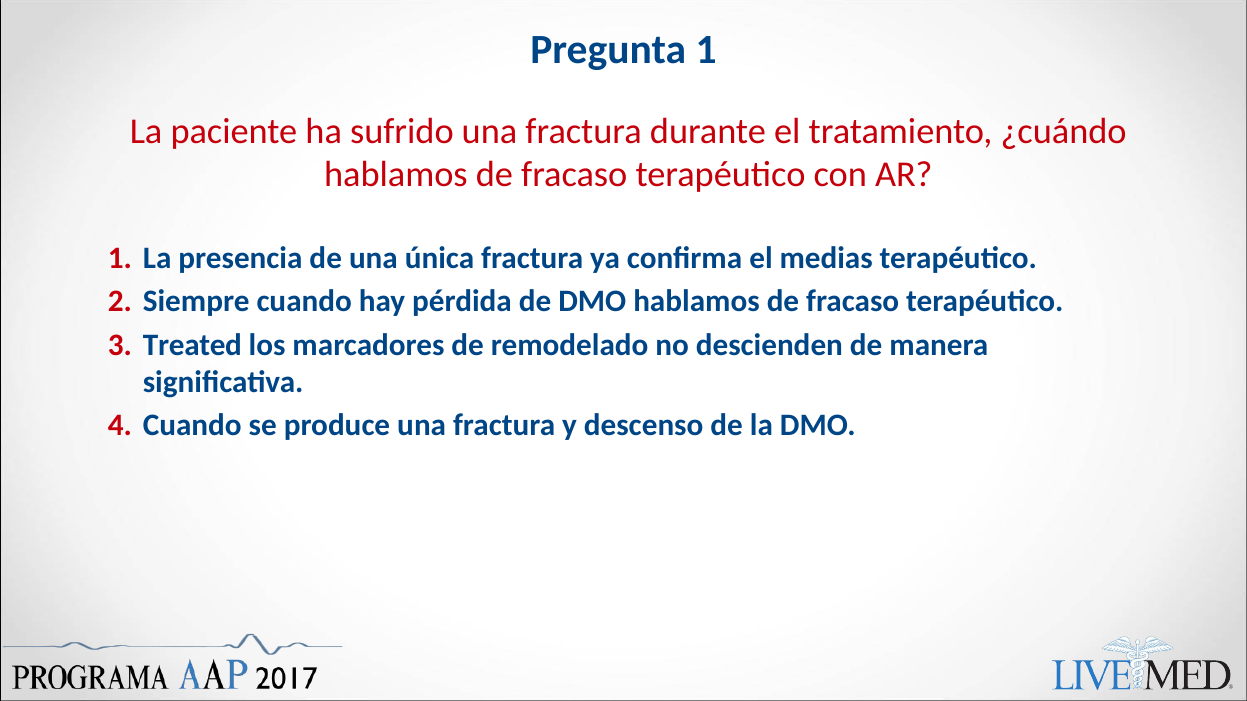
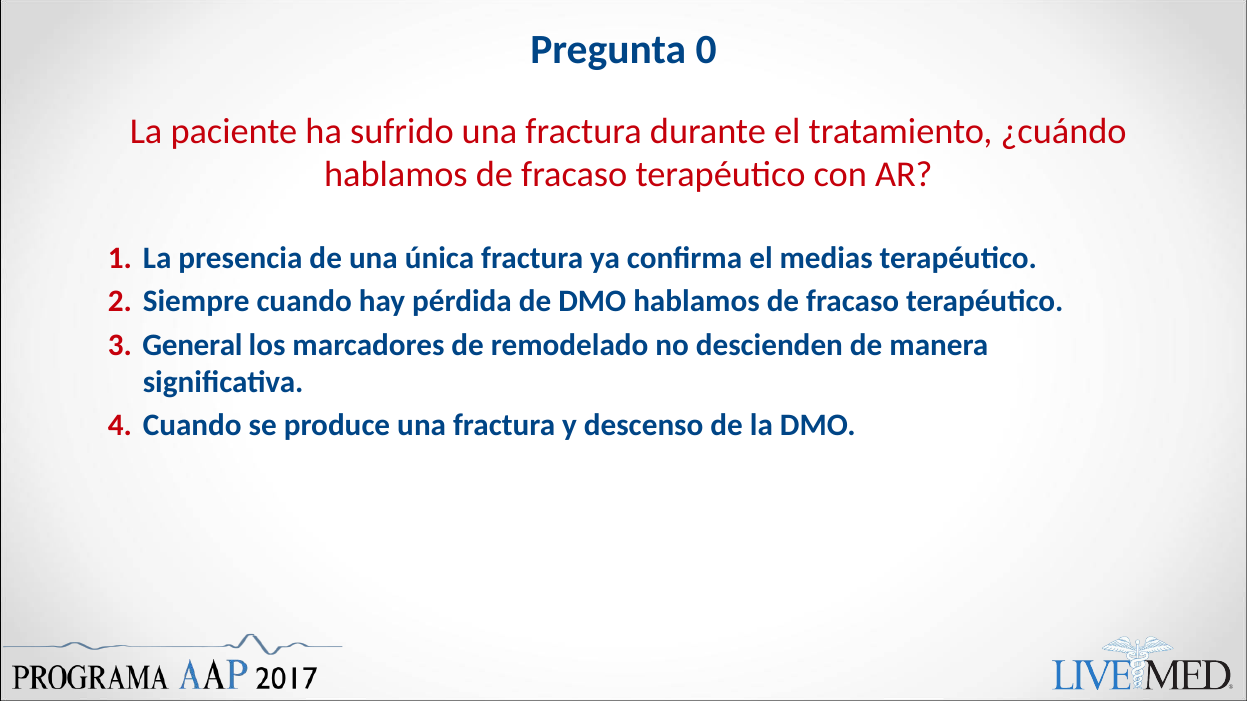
Pregunta 1: 1 -> 0 (706, 50)
Treated: Treated -> General (192, 345)
